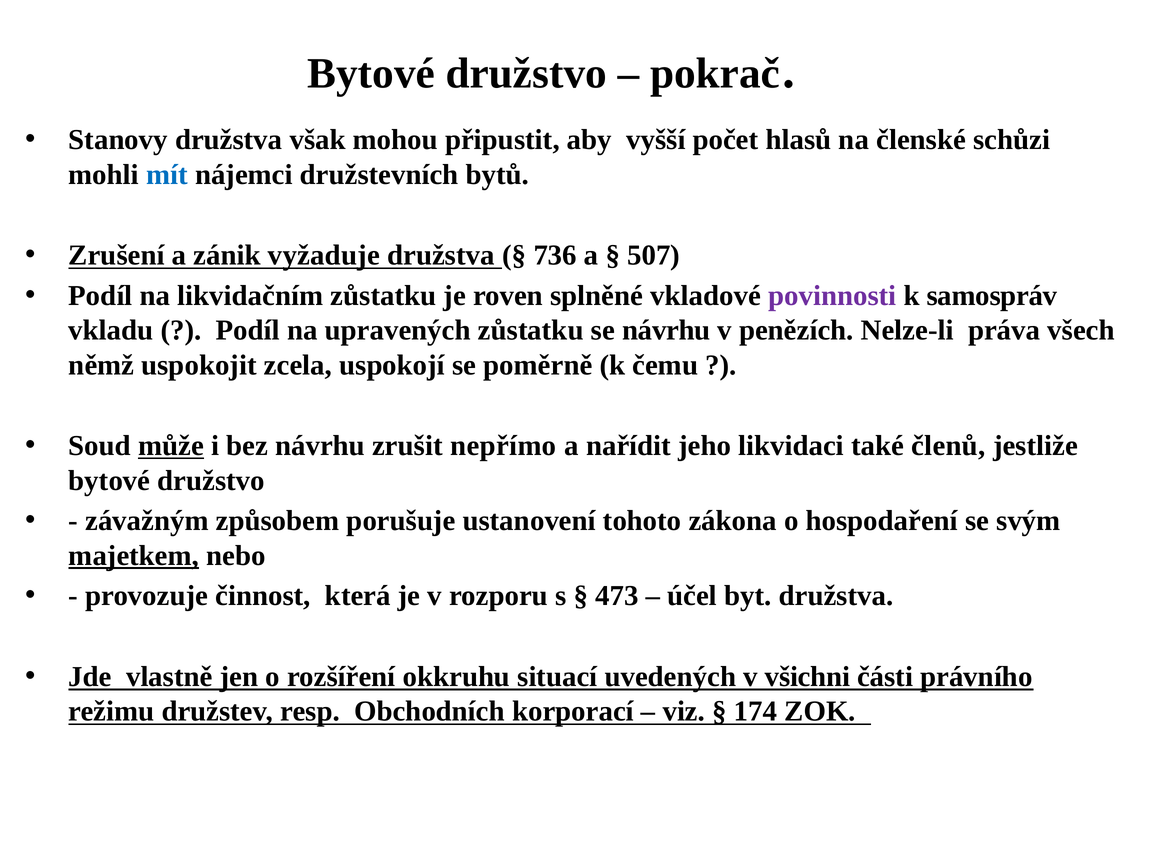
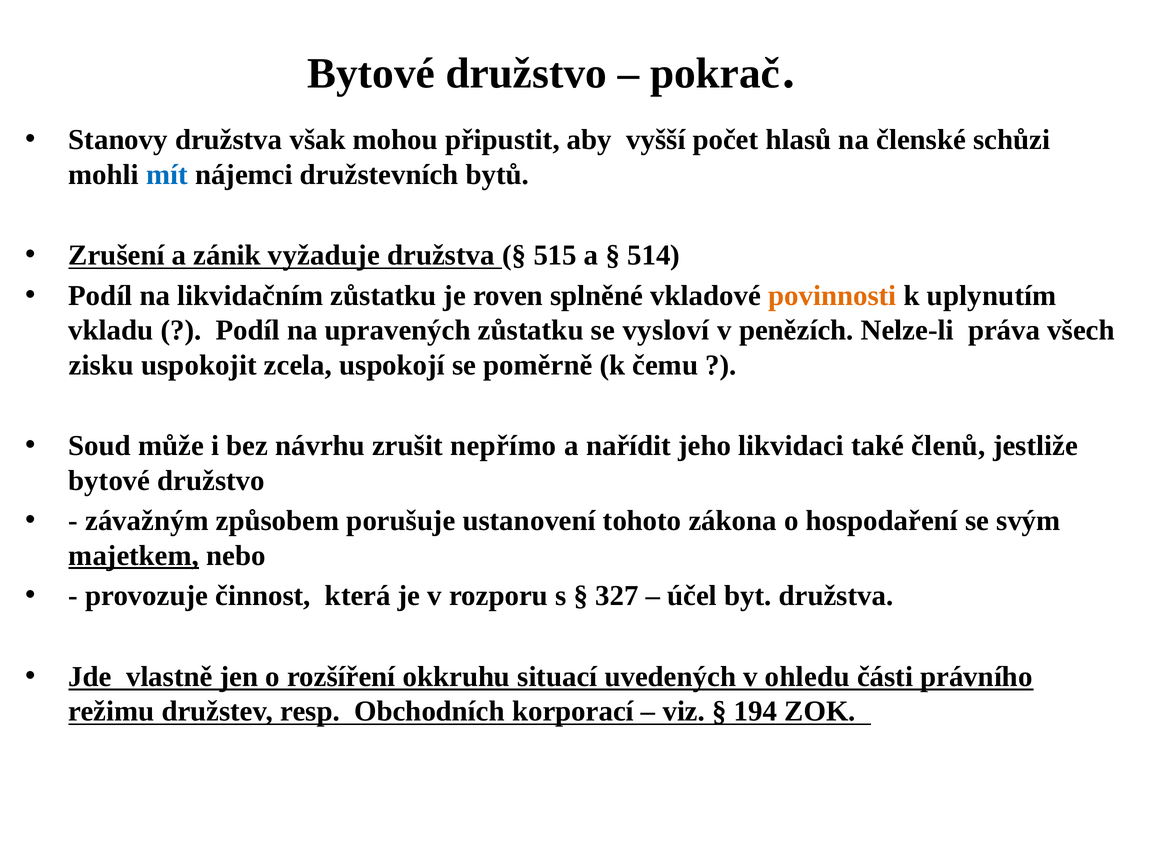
736: 736 -> 515 (555, 255)
507: 507 -> 514 (654, 255)
povinnosti colour: purple -> orange (832, 296)
samospráv: samospráv -> uplynutím (992, 296)
se návrhu: návrhu -> vysloví (666, 330)
němž: němž -> zisku (101, 365)
může underline: present -> none (171, 446)
473: 473 -> 327 (617, 596)
všichni: všichni -> ohledu (807, 677)
174: 174 -> 194 (756, 712)
